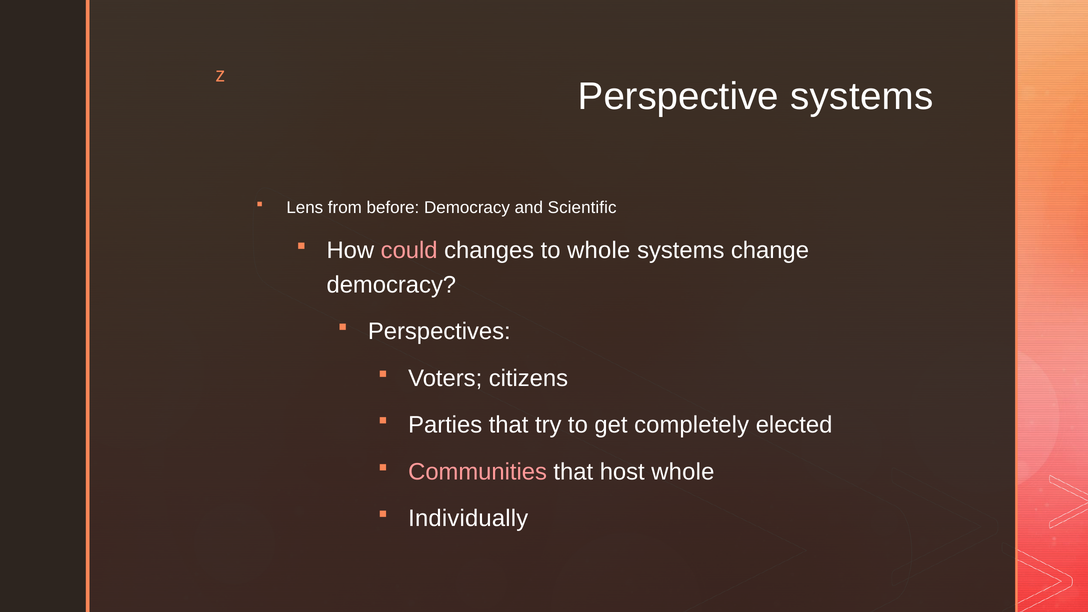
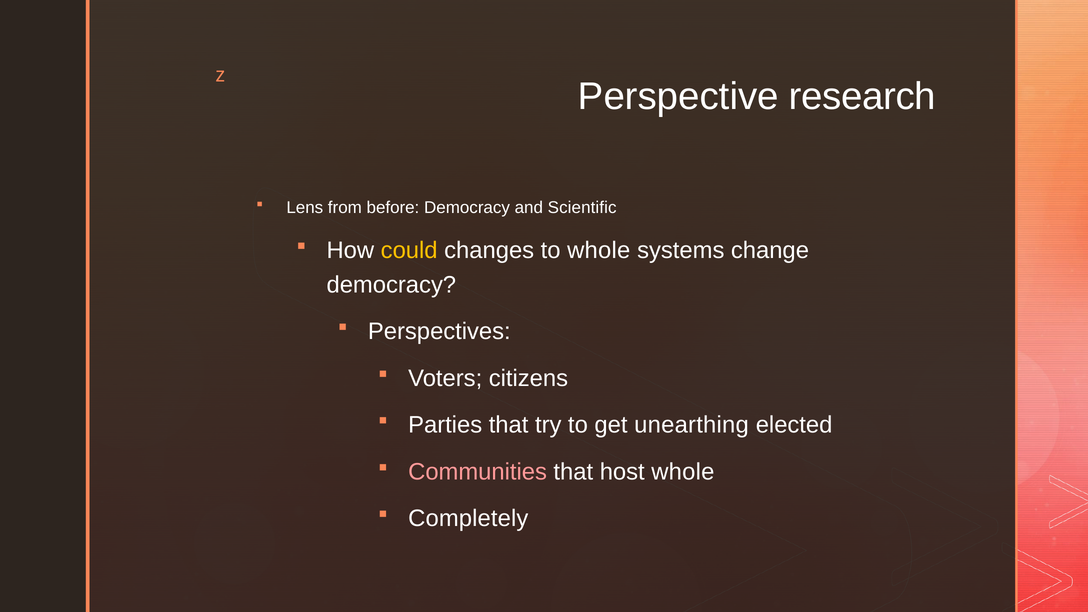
Perspective systems: systems -> research (862, 97)
could colour: pink -> yellow (409, 251)
completely: completely -> unearthing (692, 425)
Individually: Individually -> Completely (468, 518)
